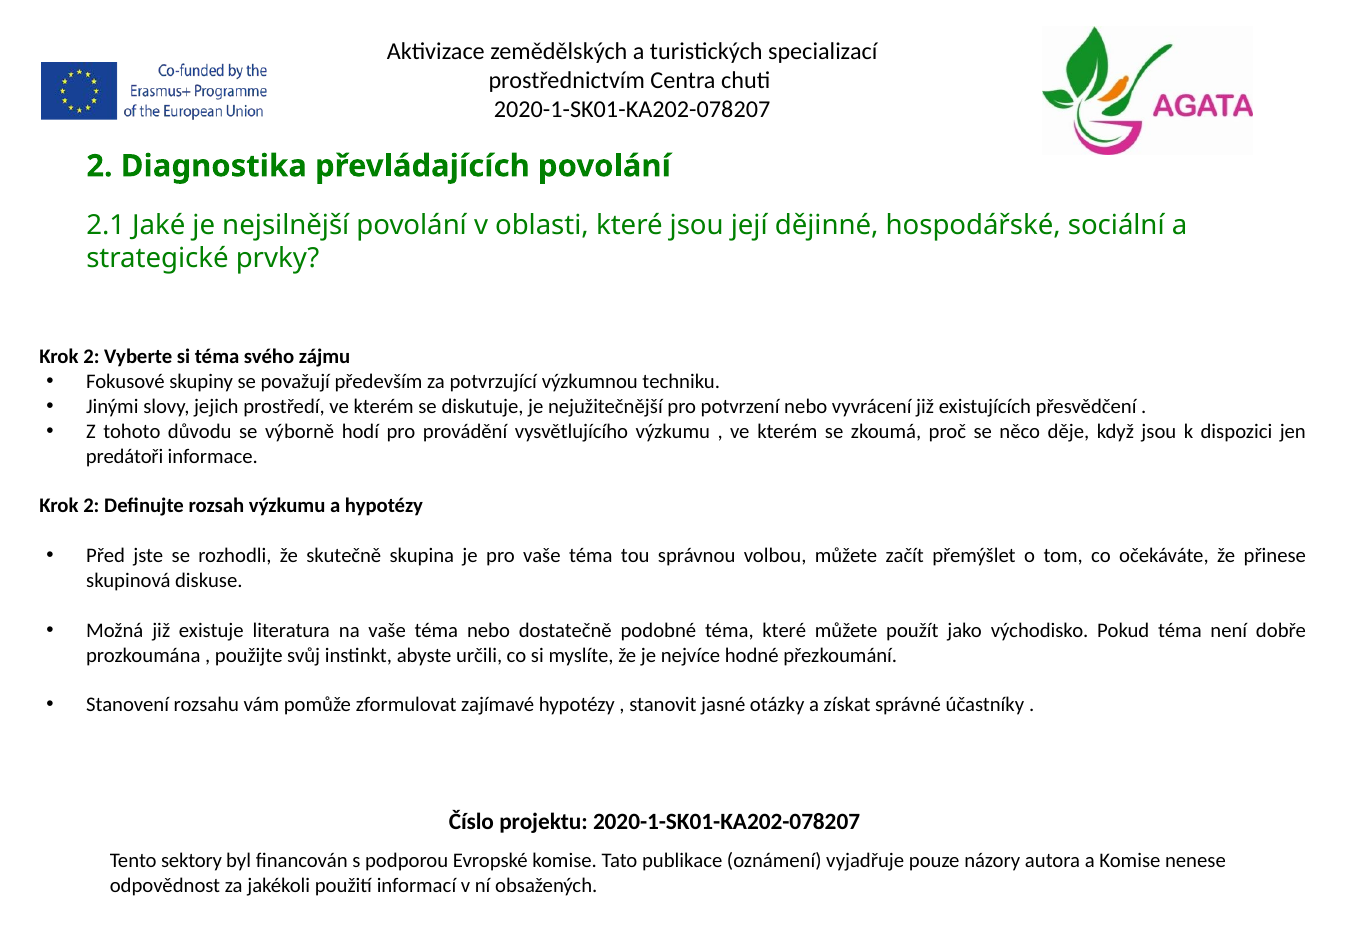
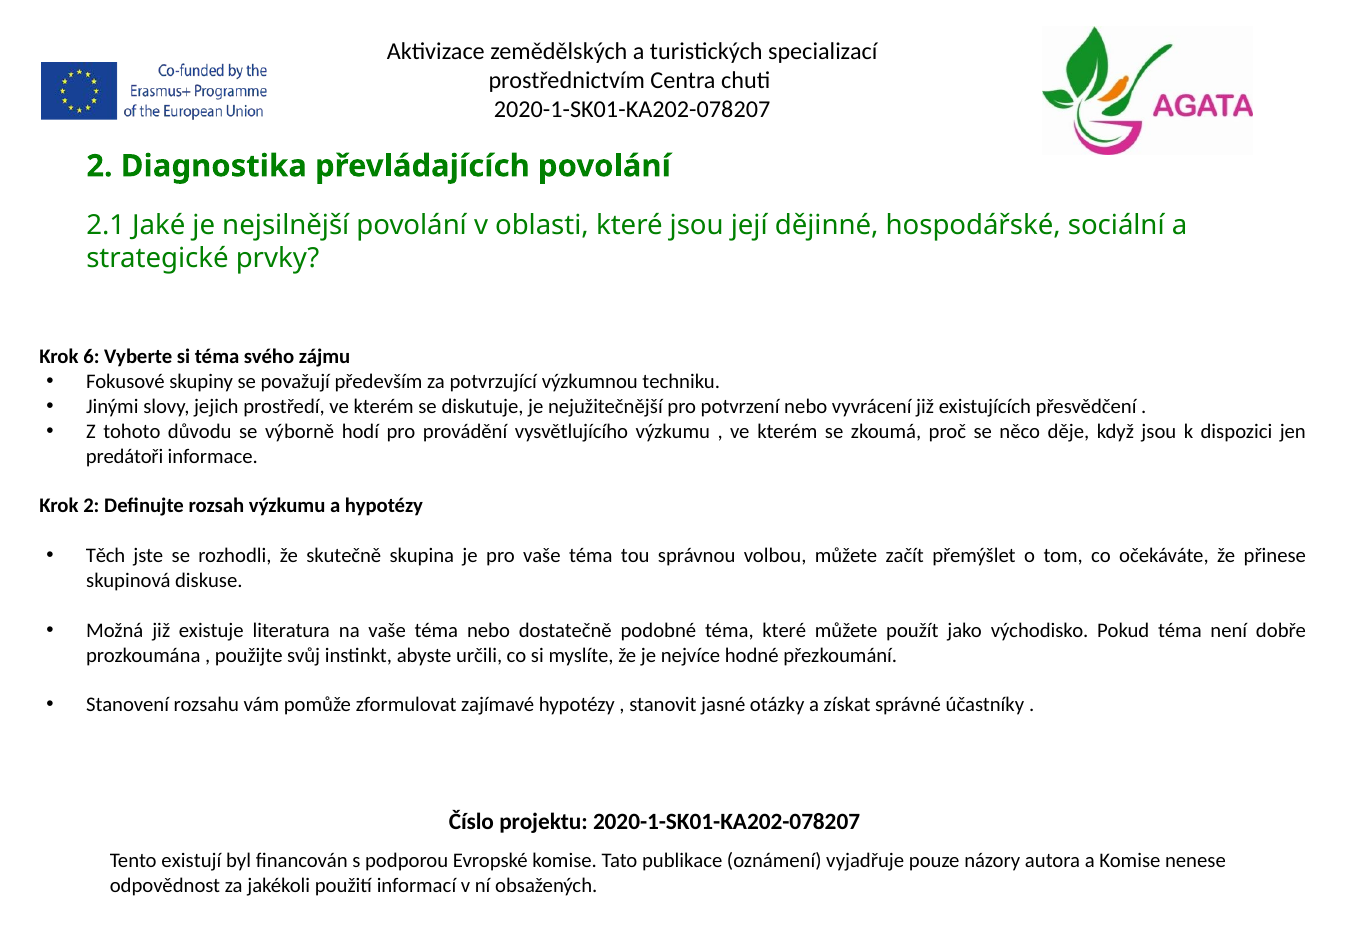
2: 2 -> 6 (91, 357)
Před: Před -> Těch (106, 556)
sektory: sektory -> existují (191, 861)
